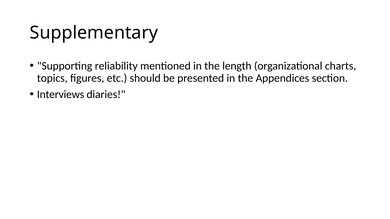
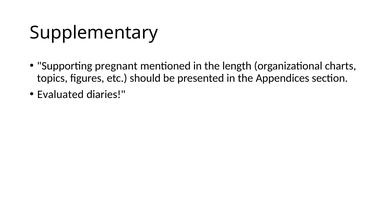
reliability: reliability -> pregnant (116, 66)
Interviews: Interviews -> Evaluated (60, 95)
